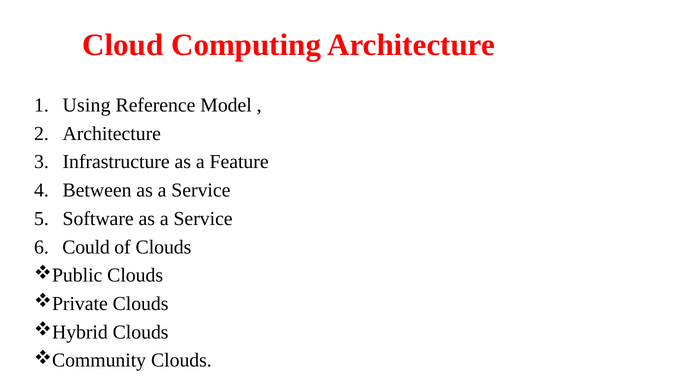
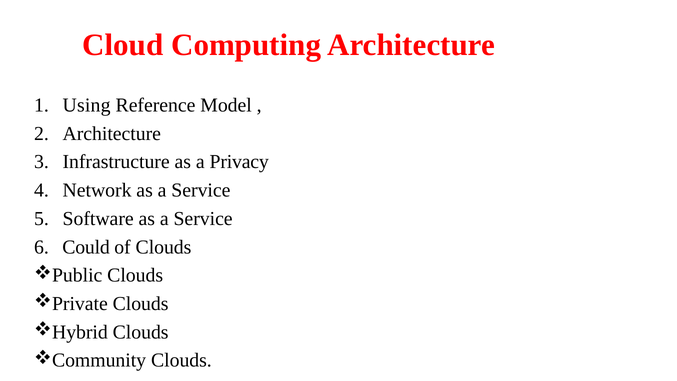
Feature: Feature -> Privacy (239, 162)
Between: Between -> Network (97, 190)
